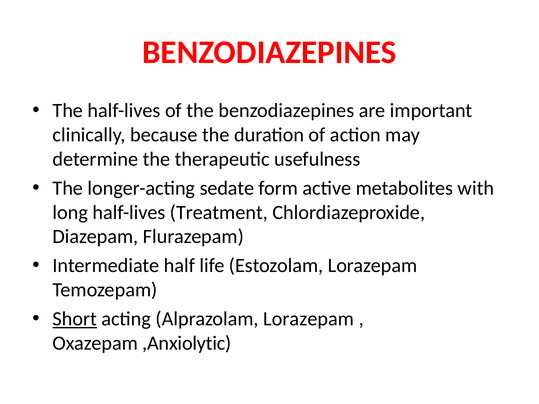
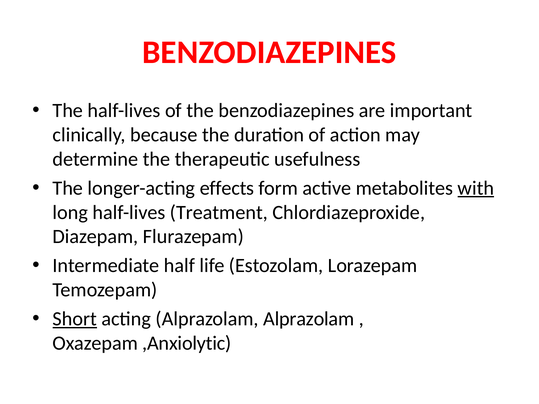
sedate: sedate -> effects (227, 188)
with underline: none -> present (476, 188)
Alprazolam Lorazepam: Lorazepam -> Alprazolam (309, 319)
